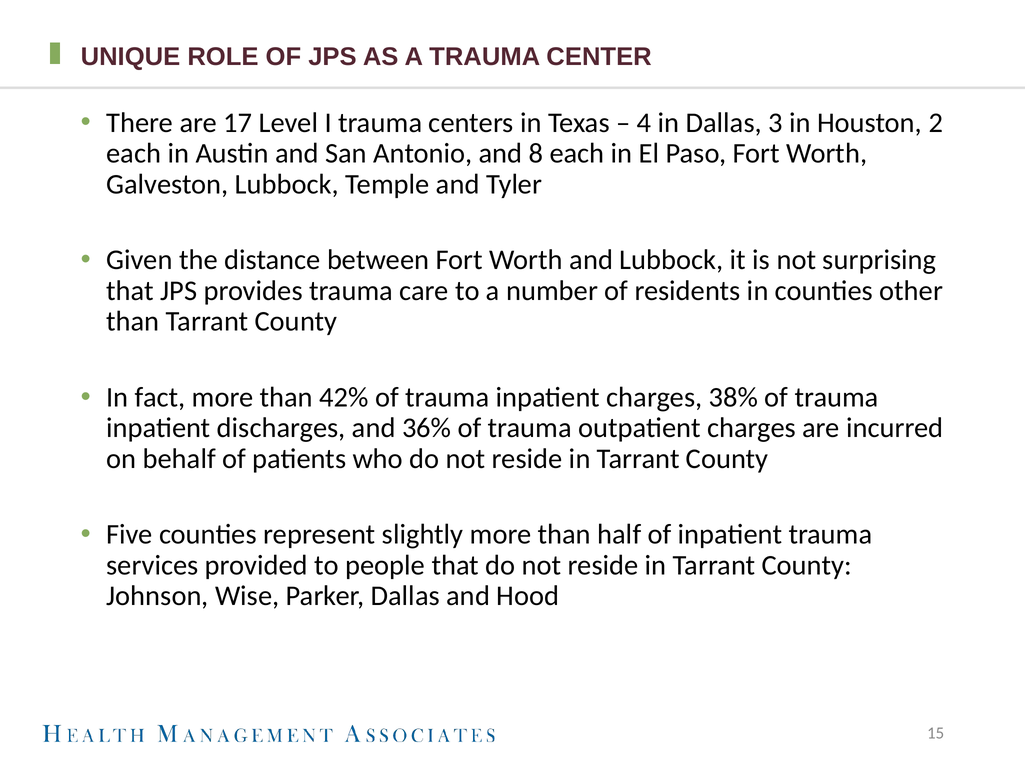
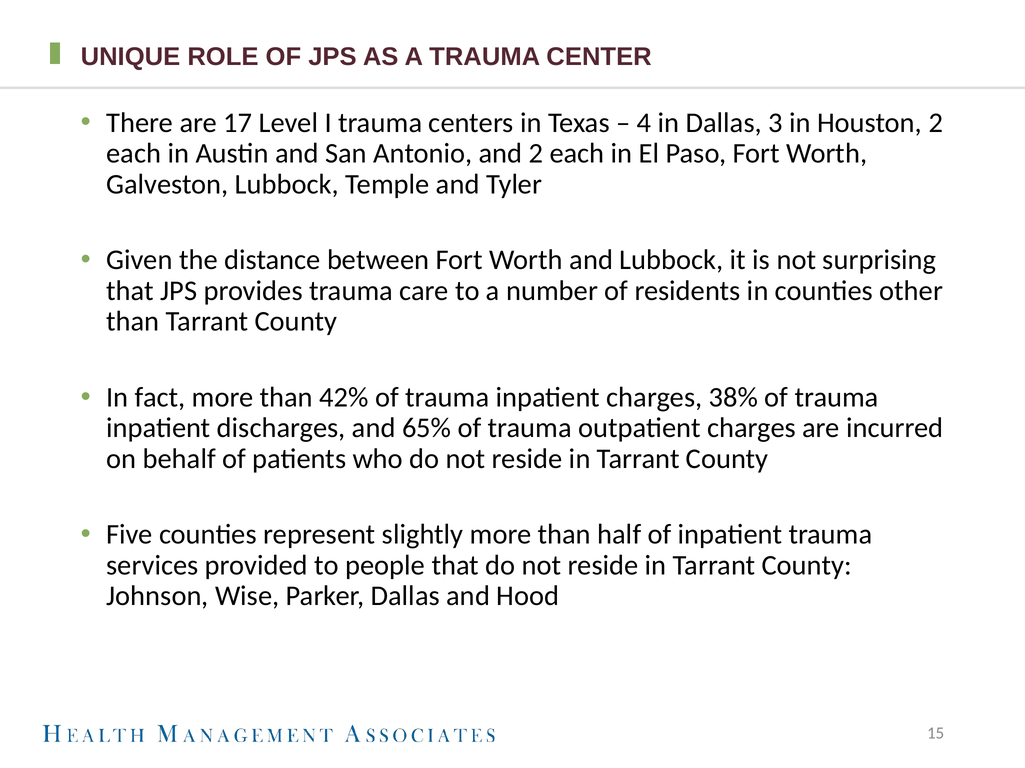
and 8: 8 -> 2 (536, 154)
36%: 36% -> 65% (427, 428)
